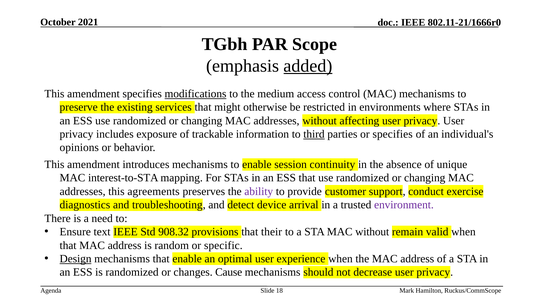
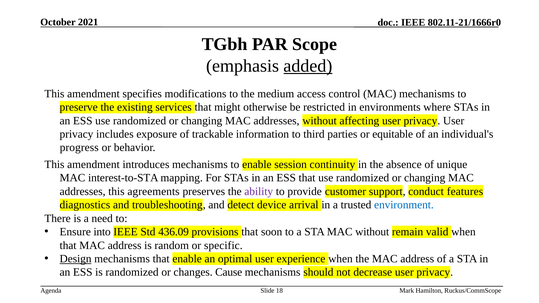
modifications underline: present -> none (196, 94)
third underline: present -> none (314, 134)
or specifies: specifies -> equitable (393, 134)
opinions: opinions -> progress (79, 148)
exercise: exercise -> features (465, 192)
environment colour: purple -> blue (404, 205)
text: text -> into (102, 232)
908.32: 908.32 -> 436.09 (174, 232)
their: their -> soon (272, 232)
